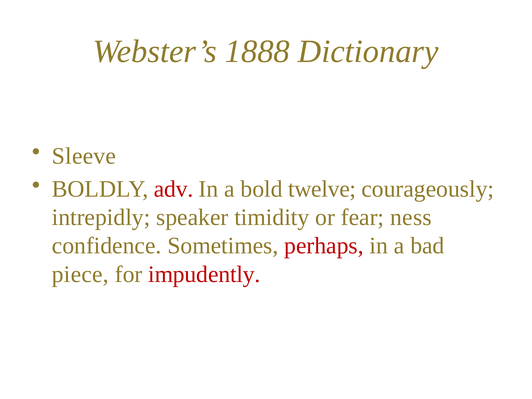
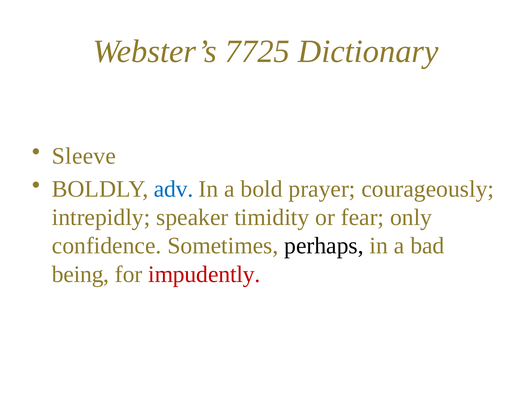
1888: 1888 -> 7725 (257, 51)
adv colour: red -> blue (174, 189)
twelve: twelve -> prayer (322, 189)
ness: ness -> only (411, 217)
perhaps colour: red -> black (324, 246)
piece: piece -> being (81, 274)
